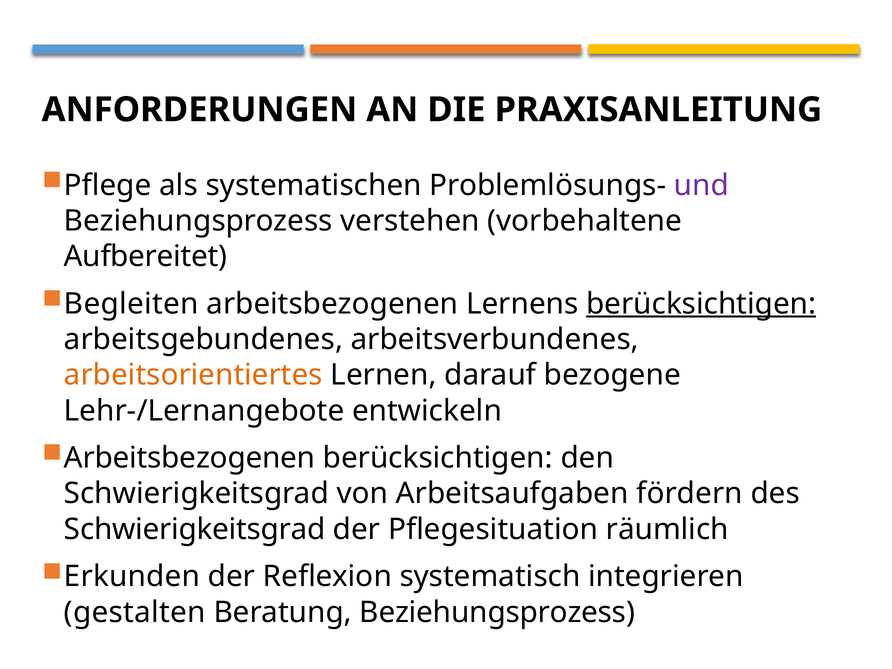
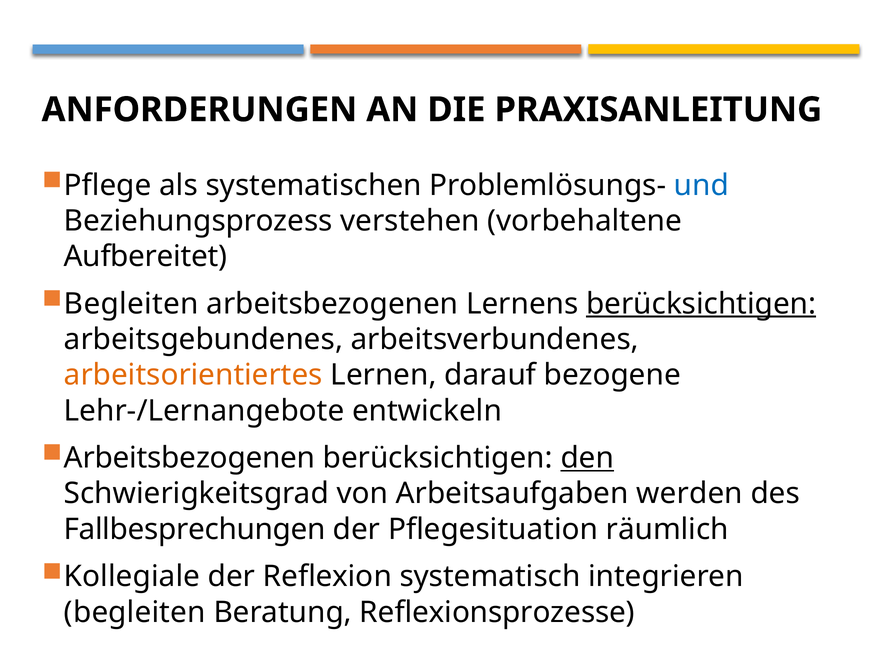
und colour: purple -> blue (701, 185)
den underline: none -> present (587, 458)
fördern: fördern -> werden (690, 494)
Schwierigkeitsgrad: Schwierigkeitsgrad -> Fallbesprechungen (195, 529)
Erkunden: Erkunden -> Kollegiale (132, 577)
gestalten: gestalten -> begleiten (135, 612)
Beratung Beziehungsprozess: Beziehungsprozess -> Reflexionsprozesse (497, 612)
